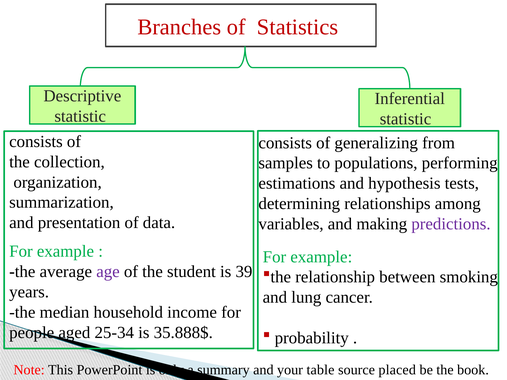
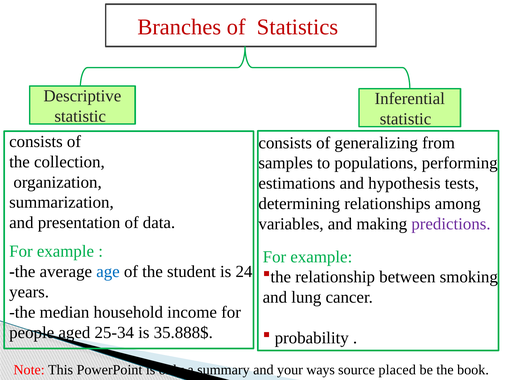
age colour: purple -> blue (108, 272)
39: 39 -> 24 (244, 272)
table: table -> ways (321, 370)
